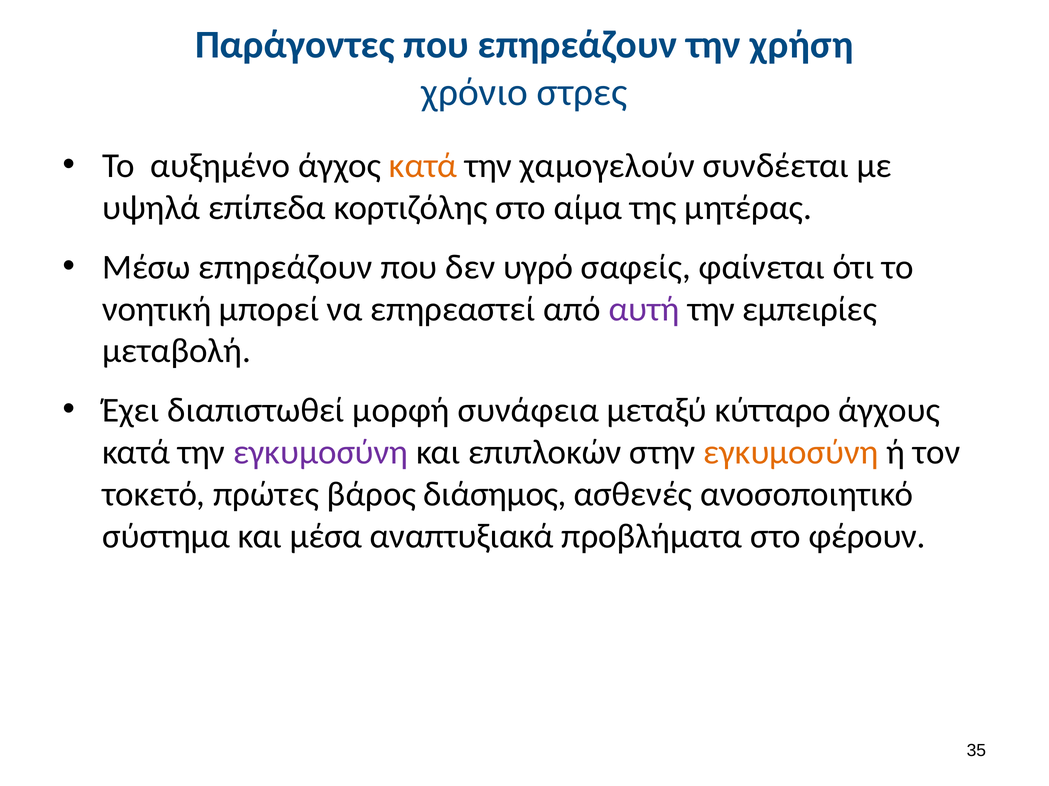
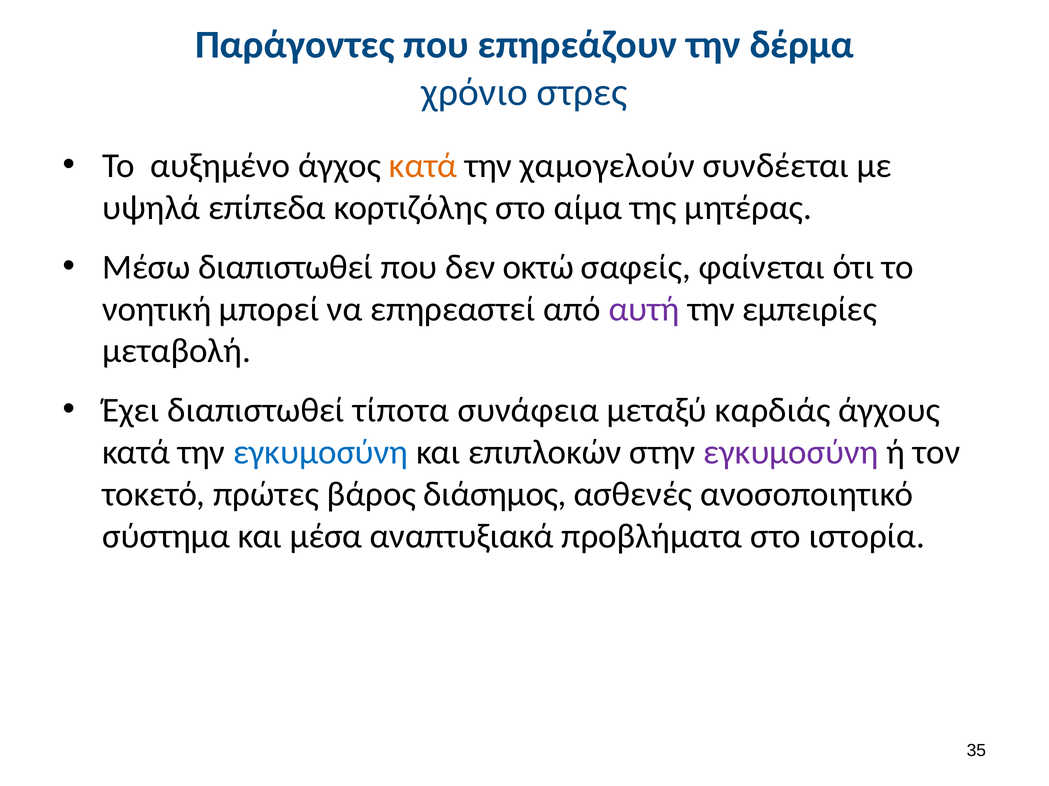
χρήση: χρήση -> δέρμα (802, 45)
Μέσω επηρεάζουν: επηρεάζουν -> διαπιστωθεί (286, 267)
υγρό: υγρό -> οκτώ (538, 267)
μορφή: μορφή -> τίποτα (401, 411)
κύτταρο: κύτταρο -> καρδιάς (773, 411)
εγκυμοσύνη colour: purple -> blue (321, 453)
εγκυμοσύνη colour: orange -> purple (791, 453)
φέρουν: φέρουν -> ιστορία (867, 537)
